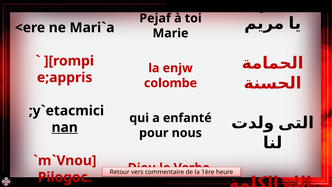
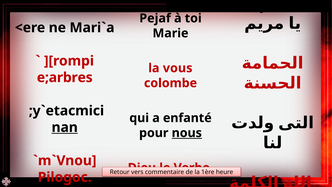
enjw: enjw -> vous (178, 68)
e;appris: e;appris -> e;arbres (65, 77)
nous underline: none -> present (187, 133)
